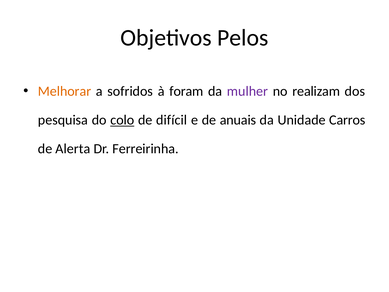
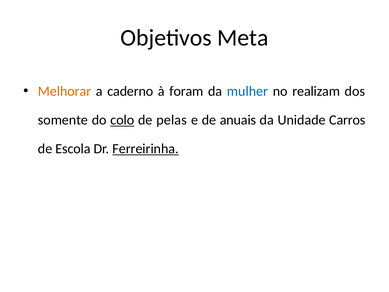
Pelos: Pelos -> Meta (243, 38)
sofridos: sofridos -> caderno (130, 91)
mulher colour: purple -> blue (248, 91)
pesquisa: pesquisa -> somente (63, 120)
difícil: difícil -> pelas (172, 120)
Alerta: Alerta -> Escola (73, 149)
Ferreirinha underline: none -> present (146, 149)
